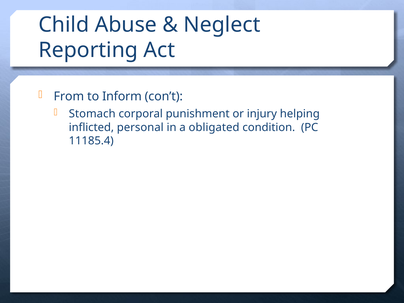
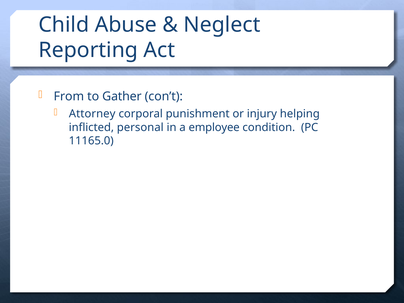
Inform: Inform -> Gather (122, 96)
Stomach: Stomach -> Attorney (92, 114)
obligated: obligated -> employee (214, 127)
11185.4: 11185.4 -> 11165.0 (91, 141)
